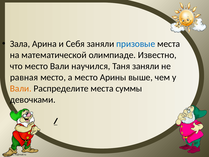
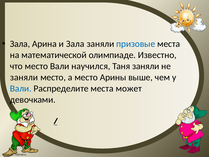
и Себя: Себя -> Зала (75, 44)
равная: равная -> заняли (24, 77)
Вали colour: orange -> blue (21, 88)
суммы: суммы -> может (129, 88)
